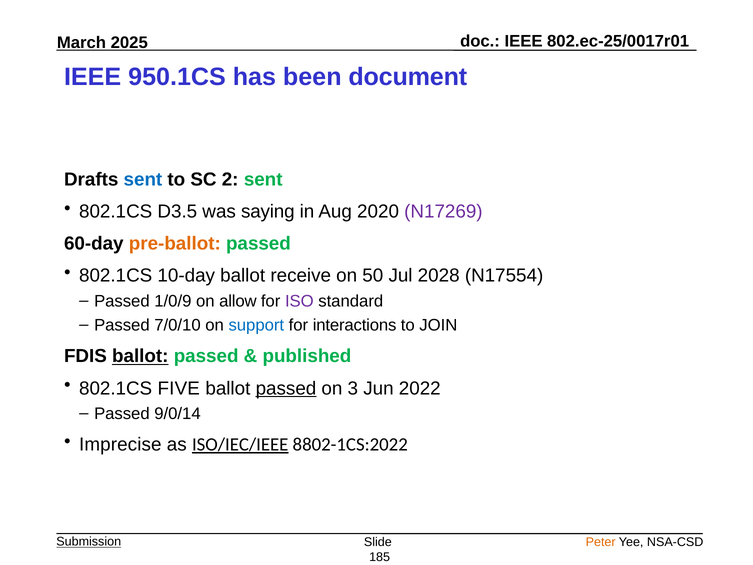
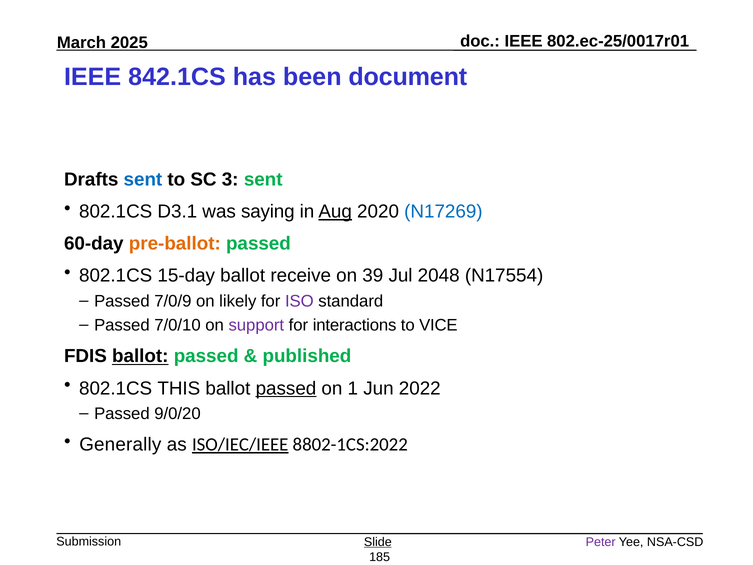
950.1CS: 950.1CS -> 842.1CS (177, 77)
2: 2 -> 3 (230, 180)
D3.5: D3.5 -> D3.1 (177, 212)
Aug underline: none -> present (335, 212)
N17269 colour: purple -> blue (443, 212)
10-day: 10-day -> 15-day (186, 276)
50: 50 -> 39 (373, 276)
2028: 2028 -> 2048 (439, 276)
1/0/9: 1/0/9 -> 7/0/9 (173, 301)
allow: allow -> likely (238, 301)
support colour: blue -> purple (256, 325)
JOIN: JOIN -> VICE (438, 325)
FIVE: FIVE -> THIS (179, 388)
3: 3 -> 1 (353, 388)
9/0/14: 9/0/14 -> 9/0/20 (178, 413)
Imprecise: Imprecise -> Generally (120, 444)
Submission underline: present -> none (89, 542)
Slide underline: none -> present (378, 542)
Peter colour: orange -> purple (601, 542)
